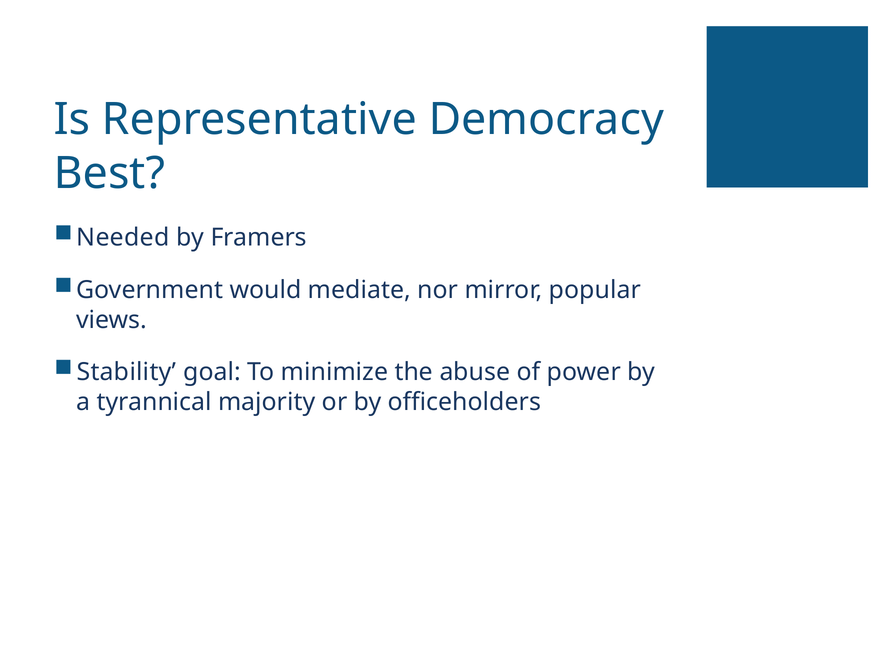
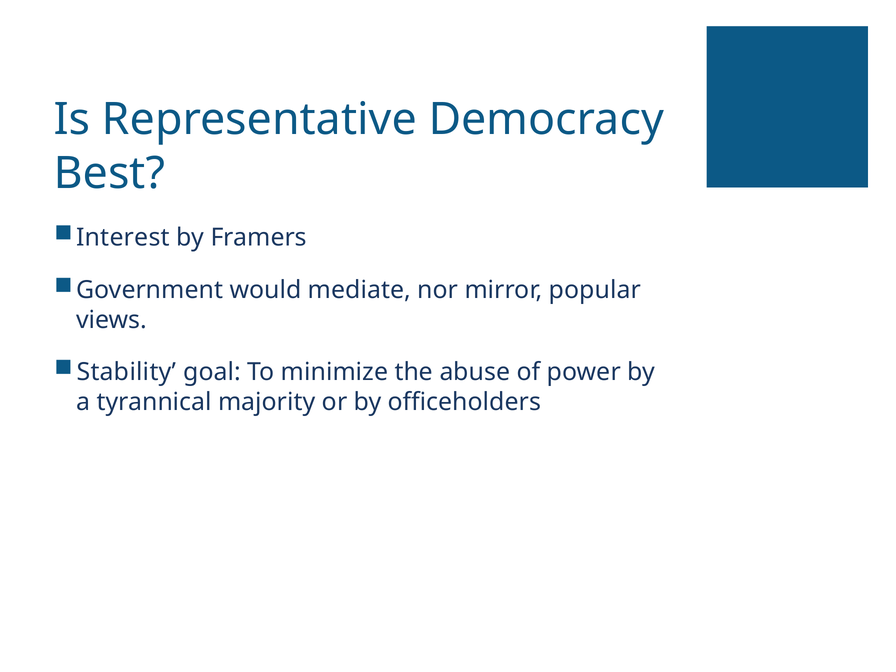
Needed: Needed -> Interest (123, 238)
